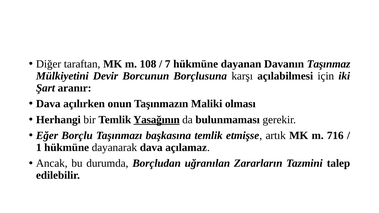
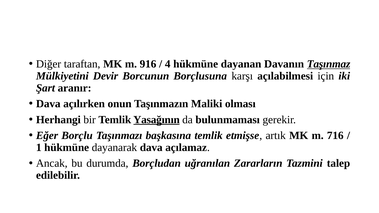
108: 108 -> 916 (148, 64)
7: 7 -> 4 (168, 64)
Taşınmaz underline: none -> present (329, 64)
